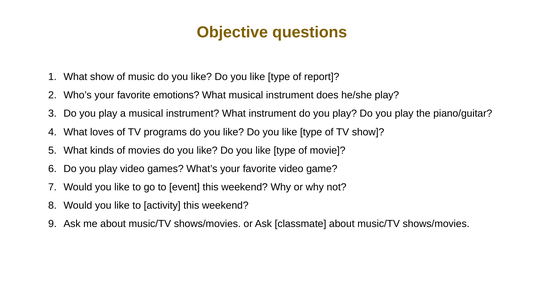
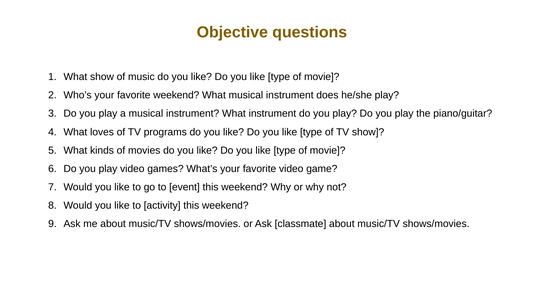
report: report -> movie (322, 77)
favorite emotions: emotions -> weekend (176, 95)
